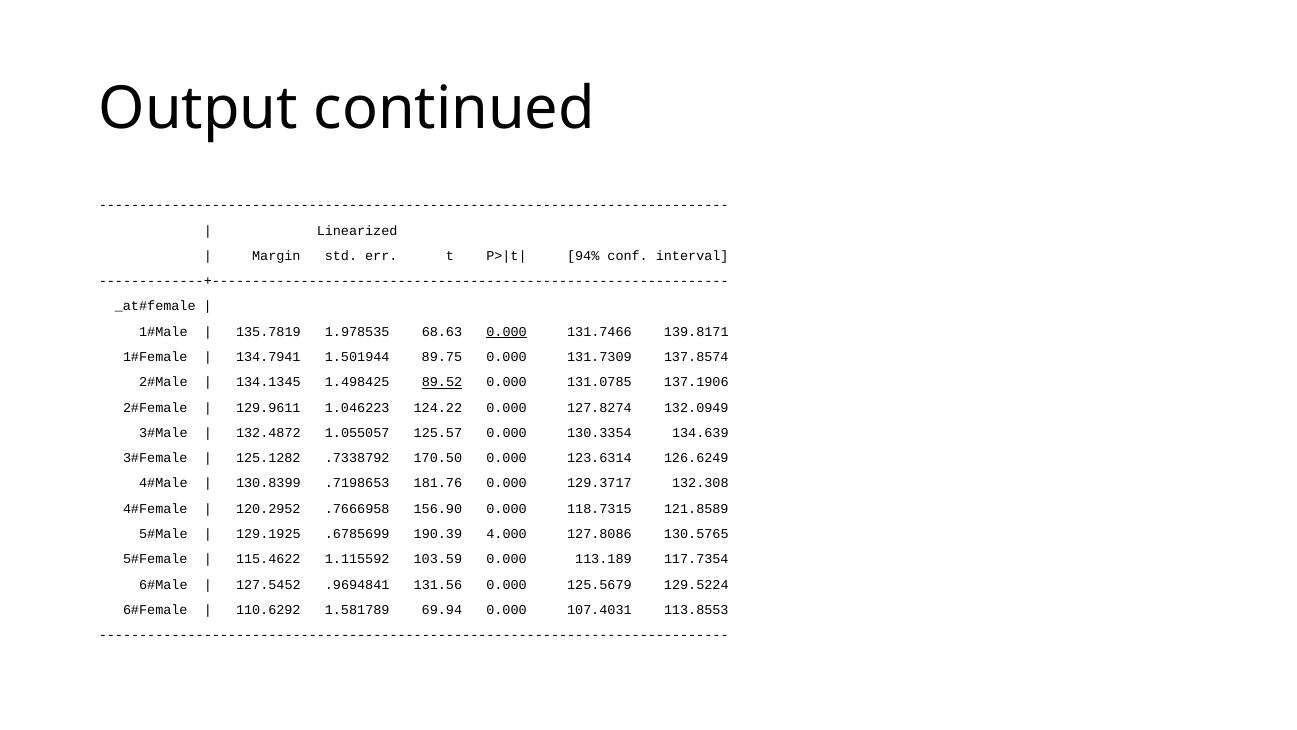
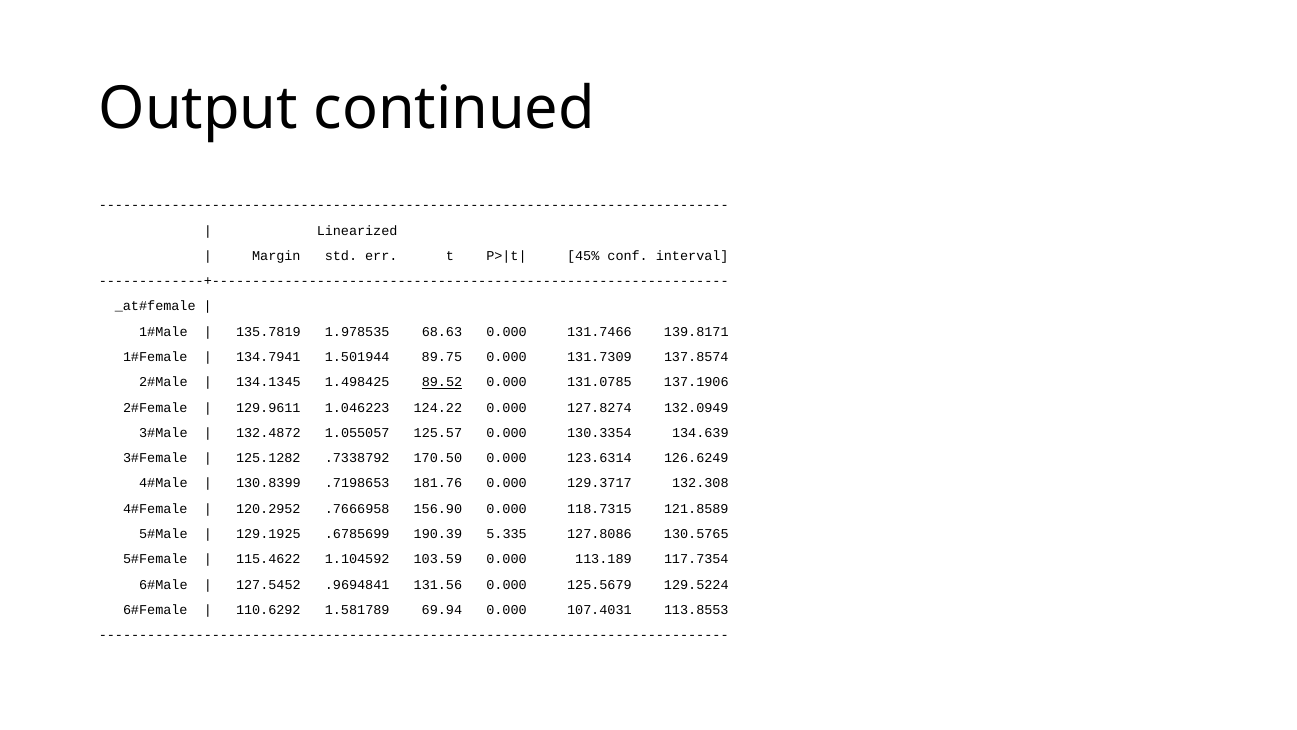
94%: 94% -> 45% (583, 256)
0.000 underline: present -> none (507, 332)
4.000: 4.000 -> 5.335 (507, 534)
1.115592: 1.115592 -> 1.104592 (357, 559)
